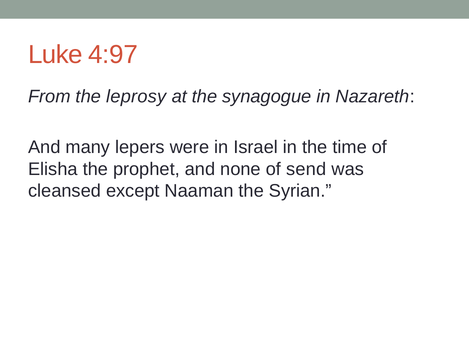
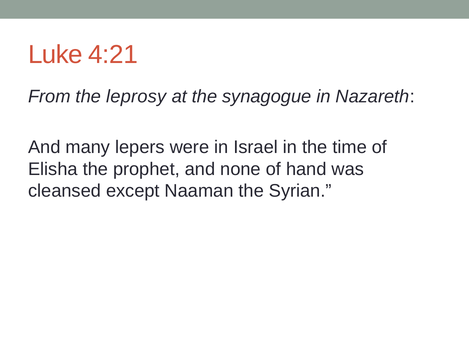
4:97: 4:97 -> 4:21 (113, 55)
send: send -> hand (306, 169)
